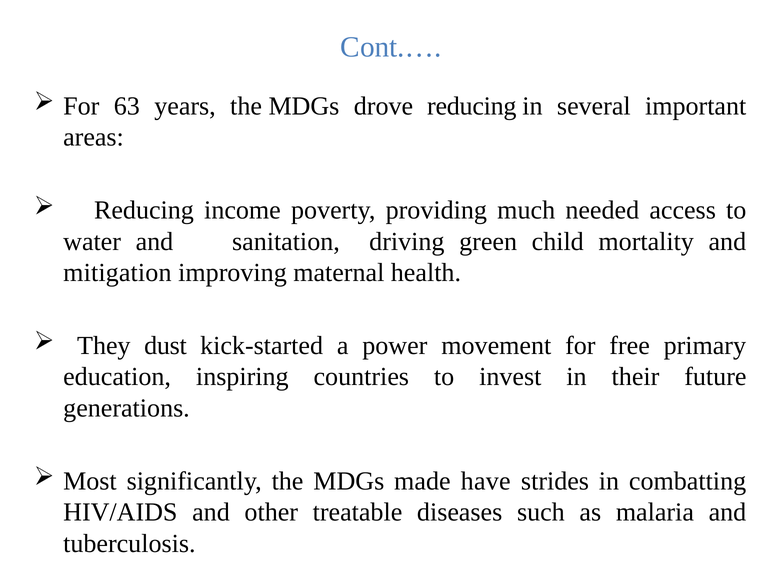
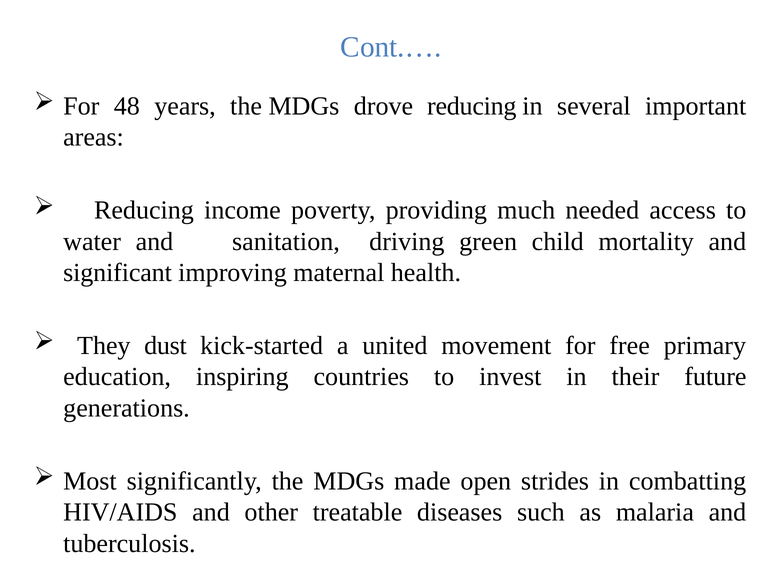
63: 63 -> 48 (127, 106)
mitigation: mitigation -> significant (118, 273)
power: power -> united (395, 346)
have: have -> open (486, 481)
